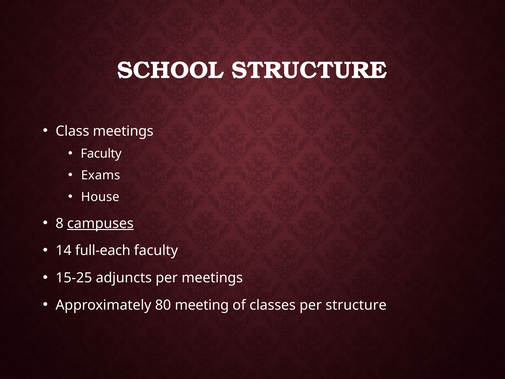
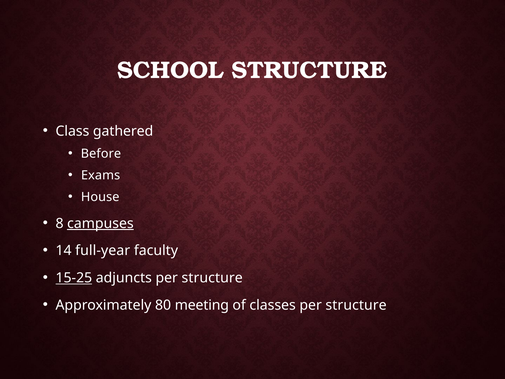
Class meetings: meetings -> gathered (123, 131)
Faculty: Faculty -> Before (101, 153)
full-each: full-each -> full-year (103, 250)
15-25 underline: none -> present (74, 278)
adjuncts per meetings: meetings -> structure (212, 278)
